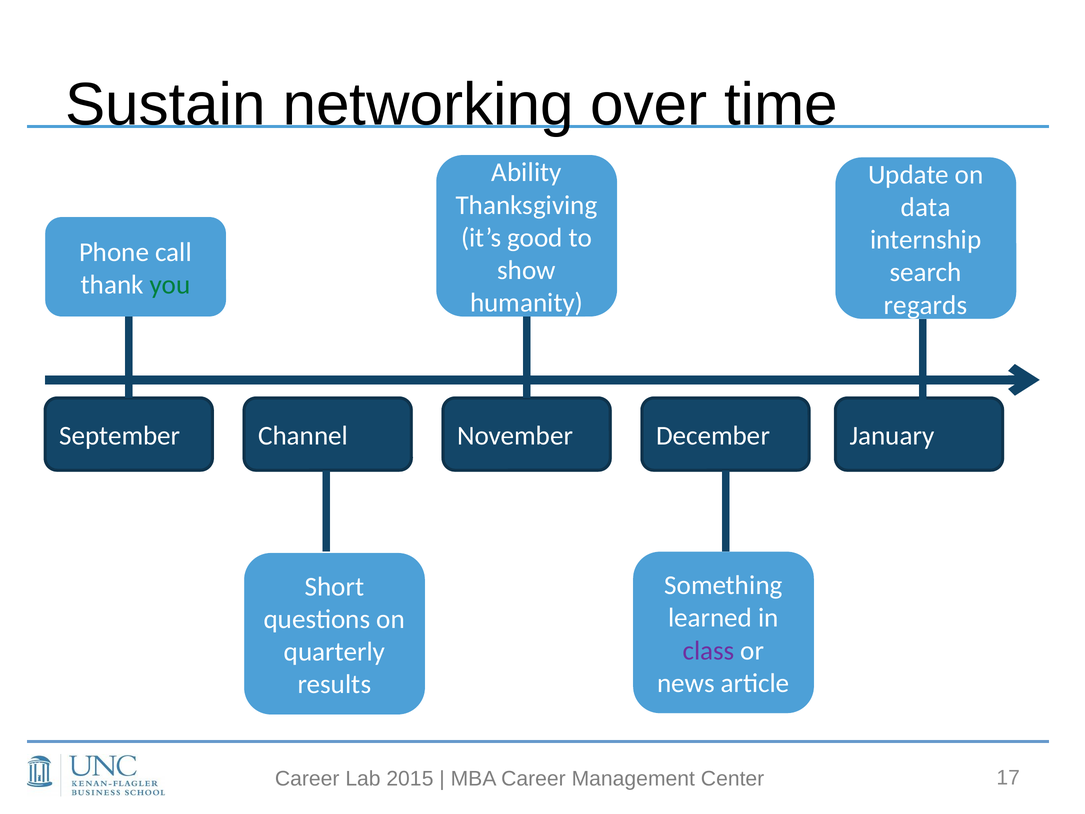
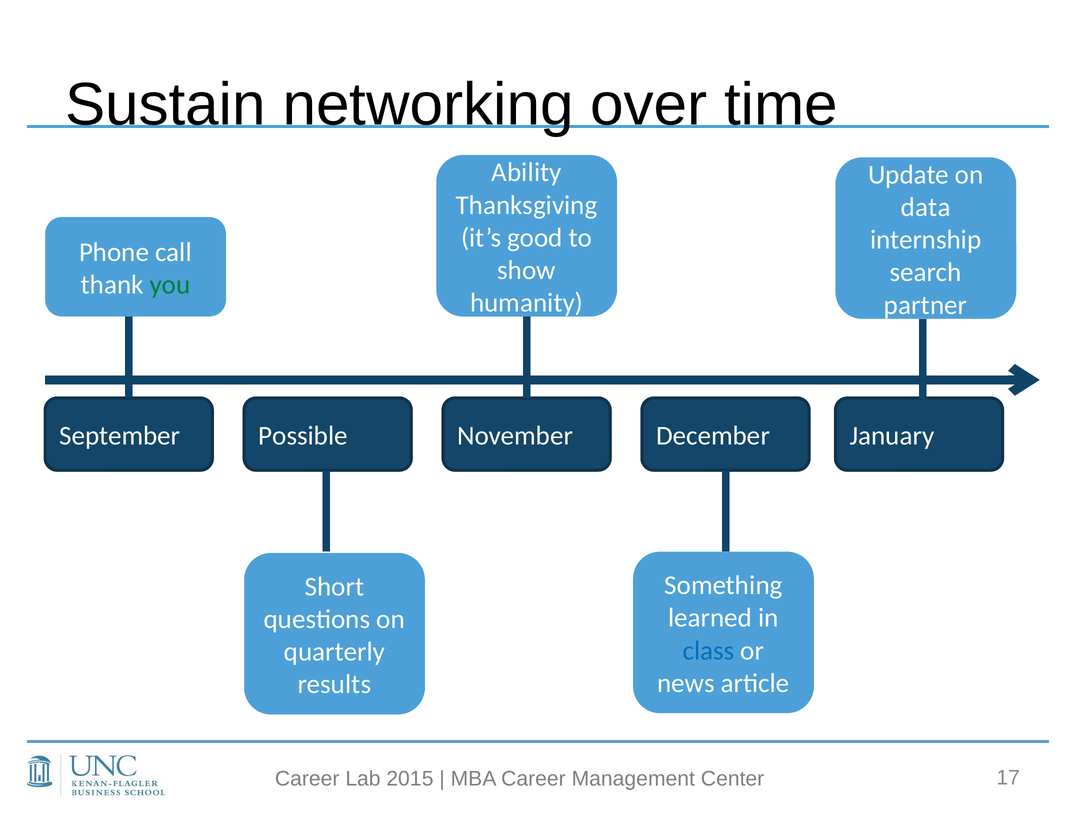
regards: regards -> partner (926, 305)
Channel: Channel -> Possible (303, 436)
class colour: purple -> blue (709, 650)
